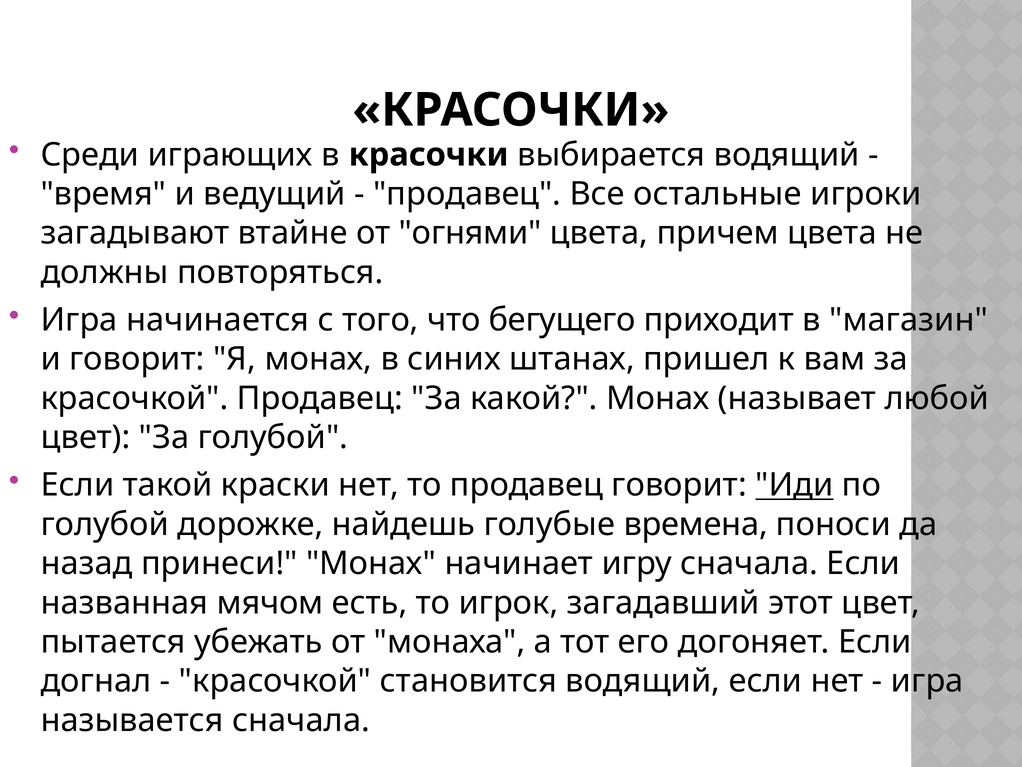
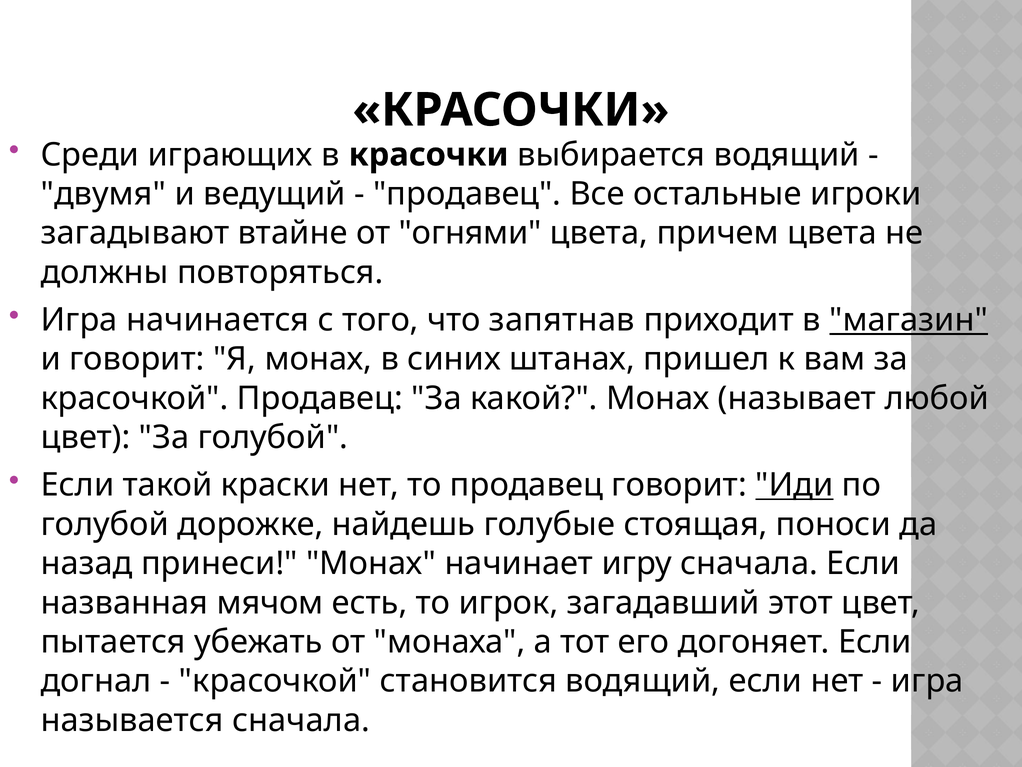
время: время -> двумя (103, 194)
бегущего: бегущего -> запятнав (562, 320)
магазин underline: none -> present (909, 320)
времена: времена -> стоящая (696, 524)
